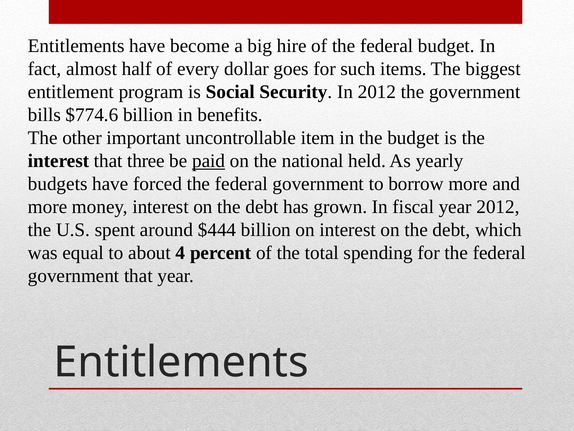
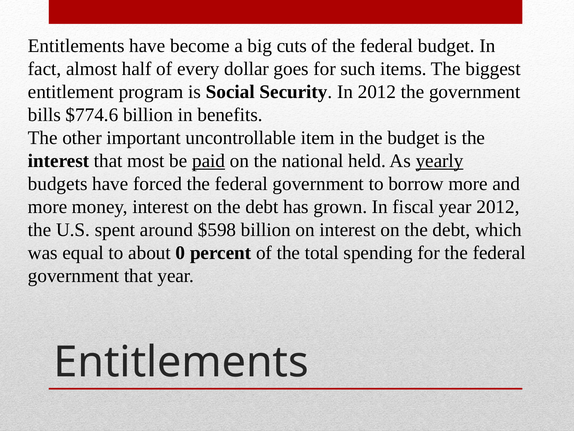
hire: hire -> cuts (292, 46)
three: three -> most (146, 161)
yearly underline: none -> present (440, 161)
$444: $444 -> $598 (217, 230)
4: 4 -> 0 (180, 253)
